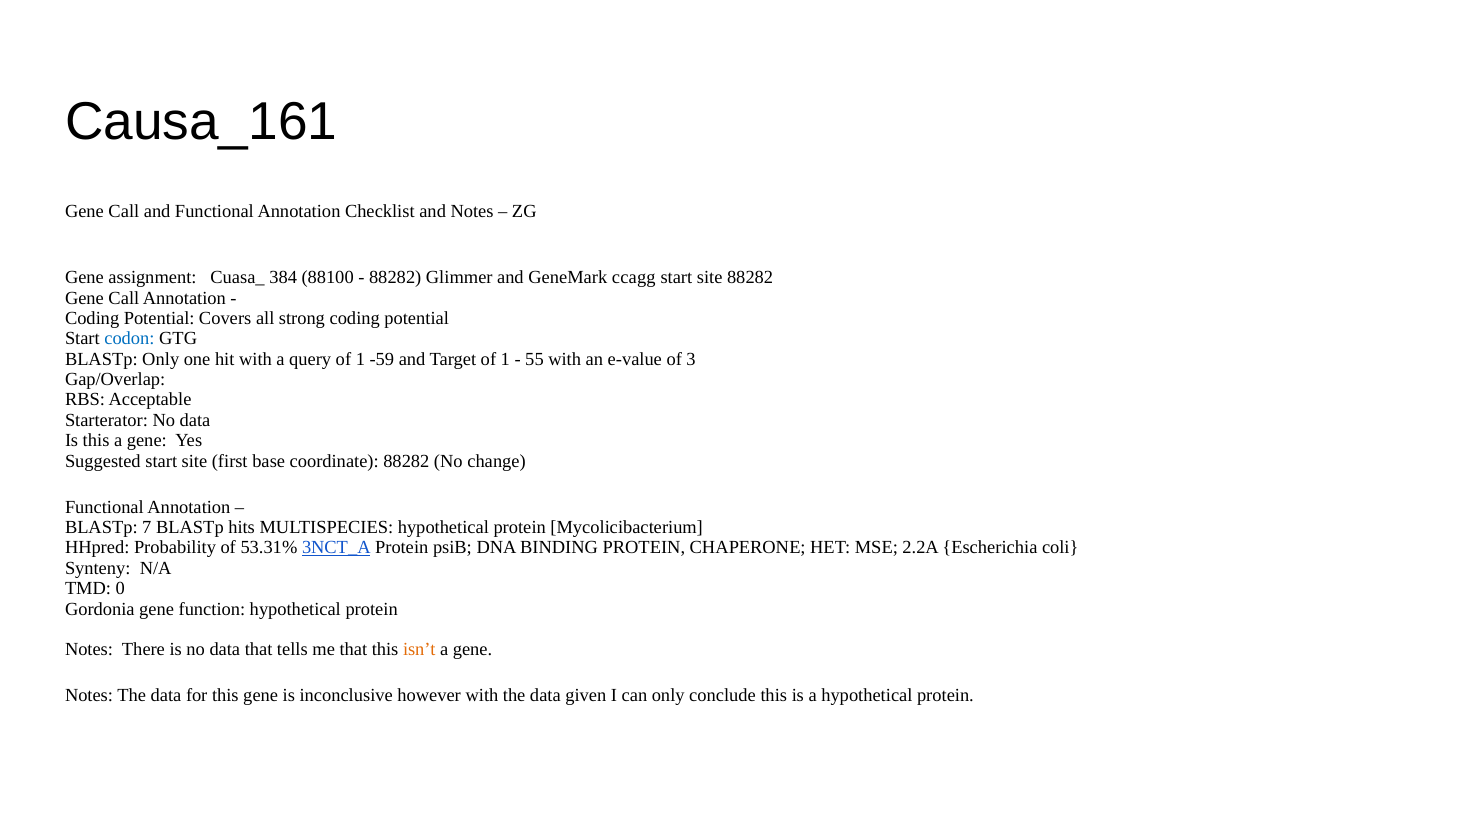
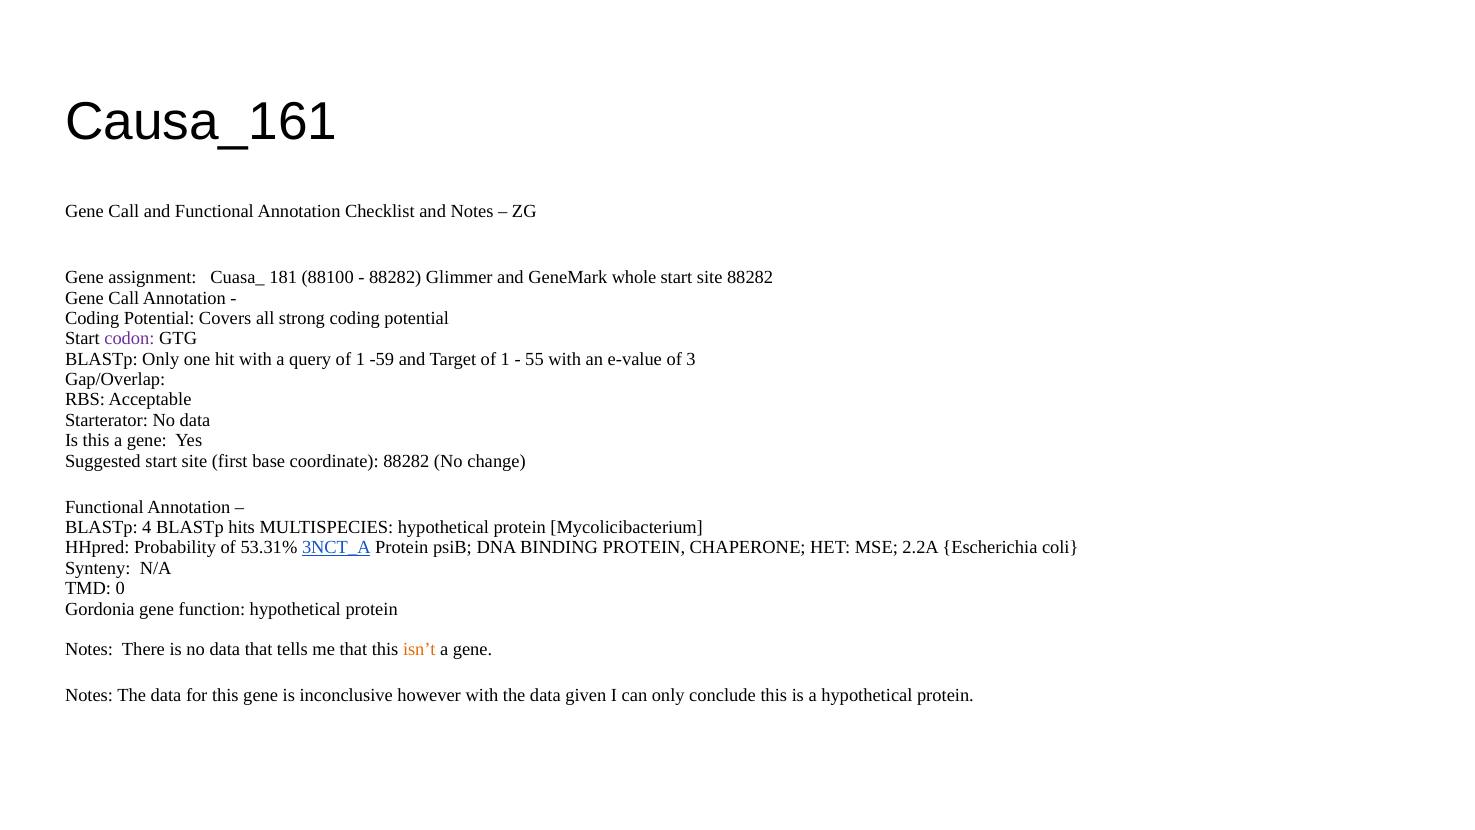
384: 384 -> 181 (283, 277)
ccagg: ccagg -> whole (634, 277)
codon colour: blue -> purple (129, 339)
7: 7 -> 4 (147, 527)
